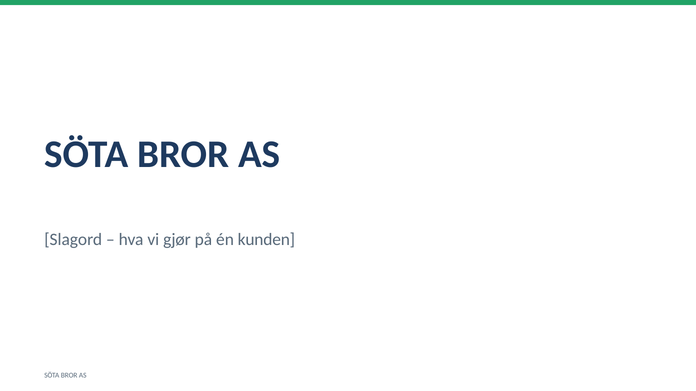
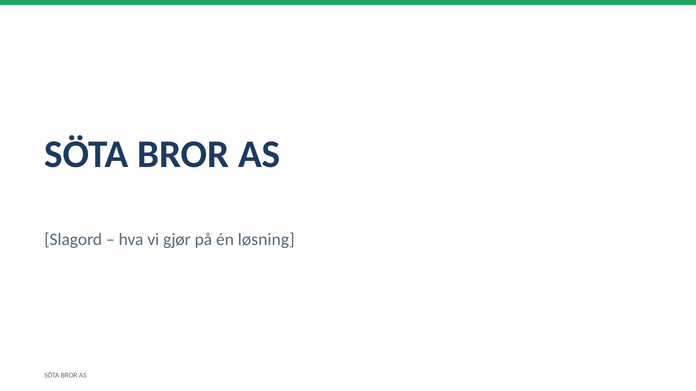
kunden: kunden -> løsning (266, 240)
